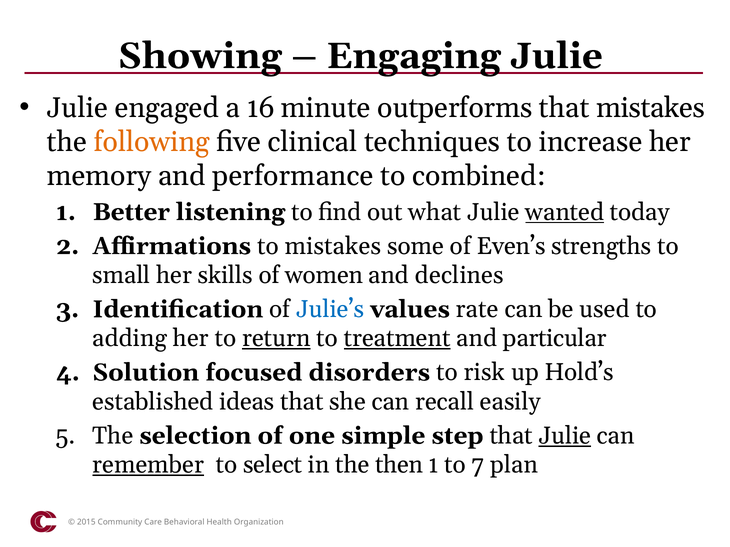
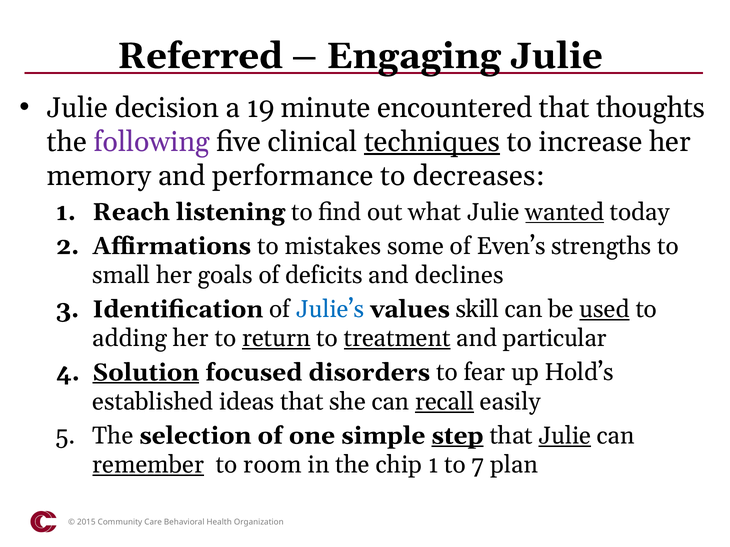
Showing: Showing -> Referred (200, 56)
engaged: engaged -> decision (167, 108)
16: 16 -> 19 (261, 108)
outperforms: outperforms -> encountered (455, 108)
that mistakes: mistakes -> thoughts (651, 108)
following colour: orange -> purple (152, 142)
techniques underline: none -> present (432, 142)
combined: combined -> decreases (479, 176)
Better: Better -> Reach (131, 212)
skills: skills -> goals (225, 275)
women: women -> deficits (324, 275)
rate: rate -> skill (477, 310)
used underline: none -> present (605, 310)
Solution underline: none -> present (146, 373)
risk: risk -> fear (484, 373)
recall underline: none -> present (445, 402)
step underline: none -> present (458, 436)
select: select -> room (273, 465)
then: then -> chip (399, 465)
